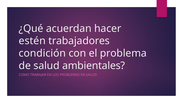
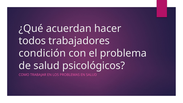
estén: estén -> todos (32, 41)
ambientales: ambientales -> psicológicos (94, 66)
